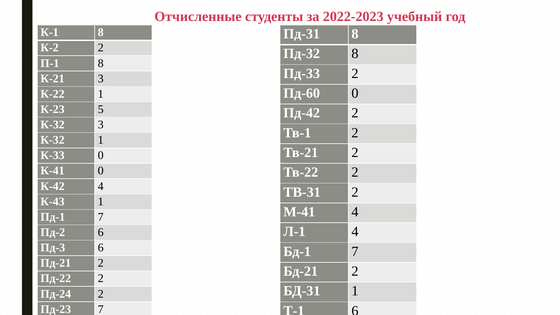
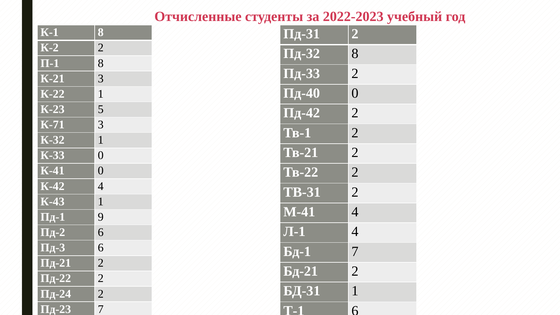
Пд-31 8: 8 -> 2 (355, 34)
Пд-60: Пд-60 -> Пд-40 (302, 93)
К-32: К-32 -> К-71 (53, 125)
Пд-1 7: 7 -> 9 (101, 217)
